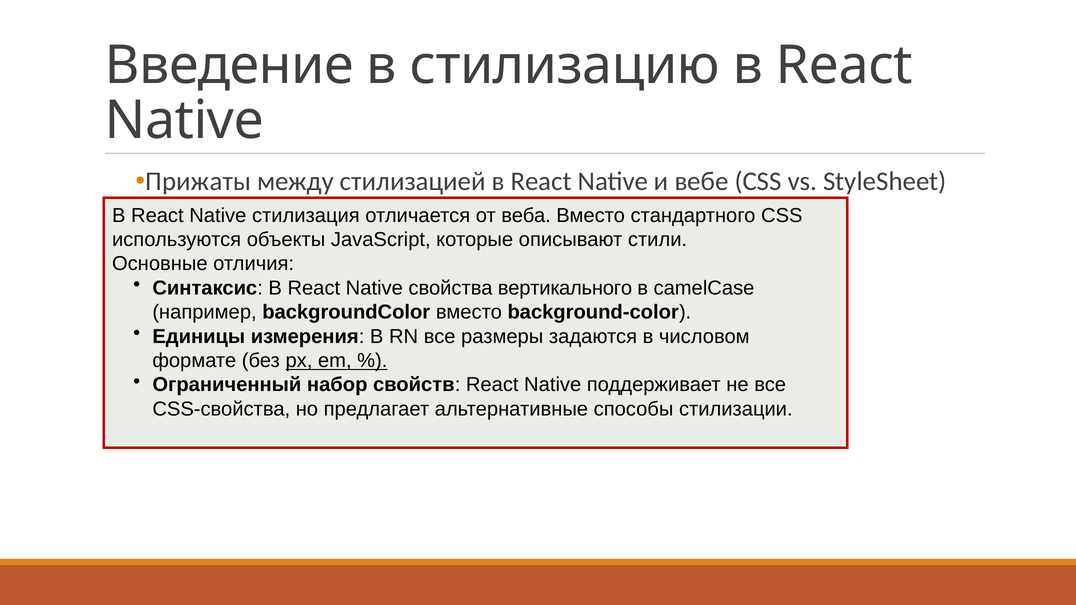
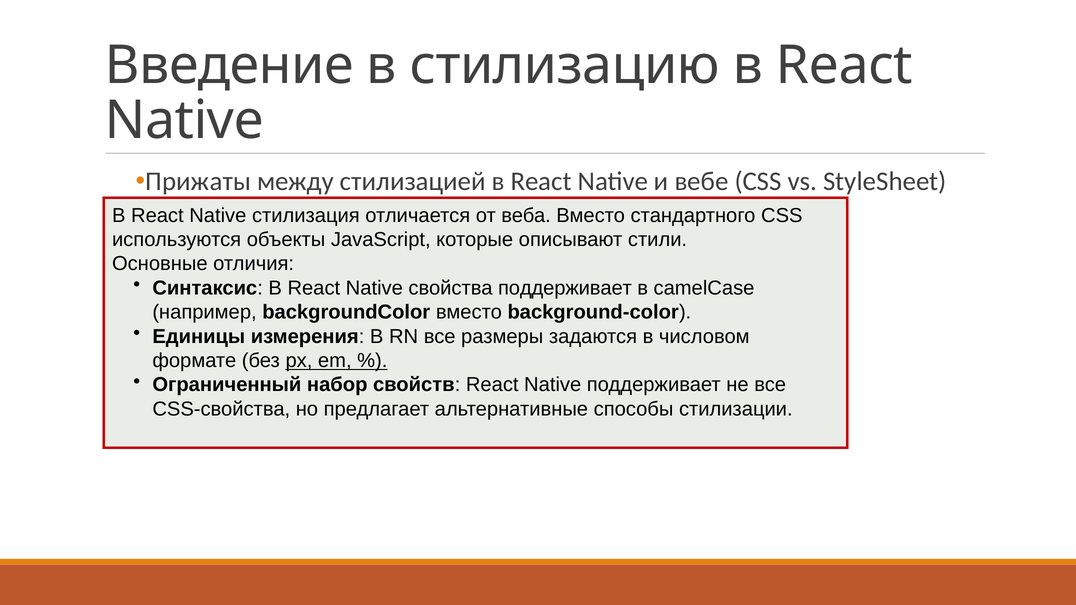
свойства вертикального: вертикального -> поддерживает (565, 288)
